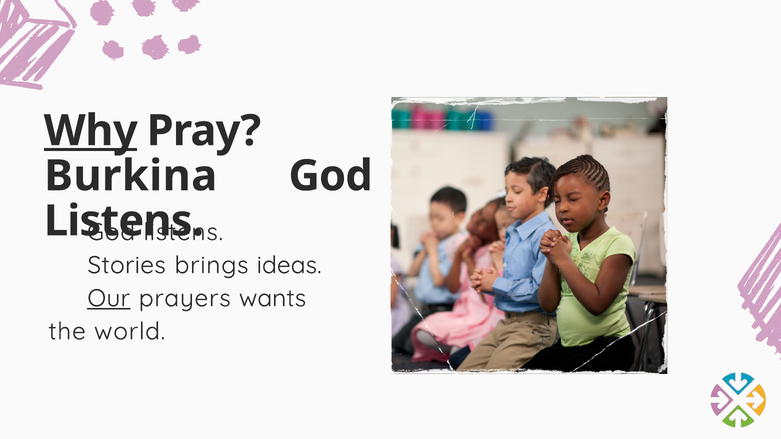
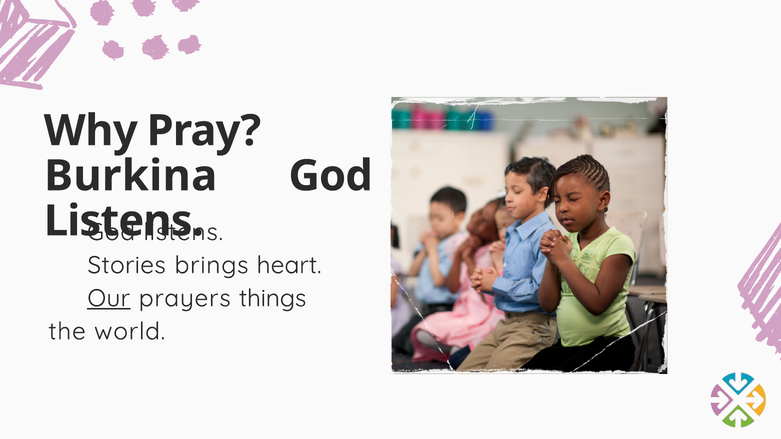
Why underline: present -> none (91, 131)
ideas: ideas -> heart (289, 265)
wants: wants -> things (273, 298)
